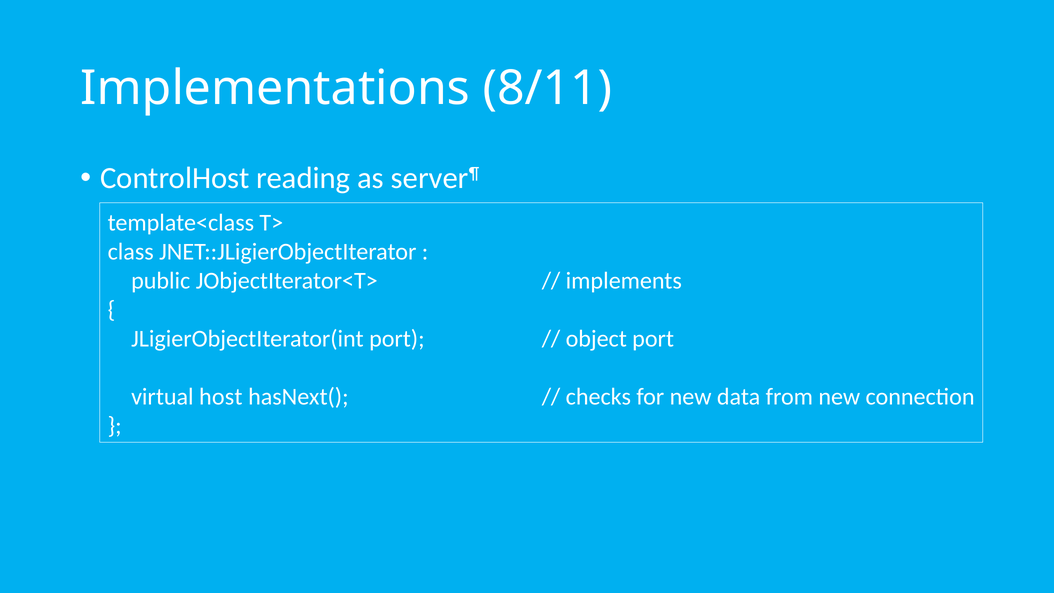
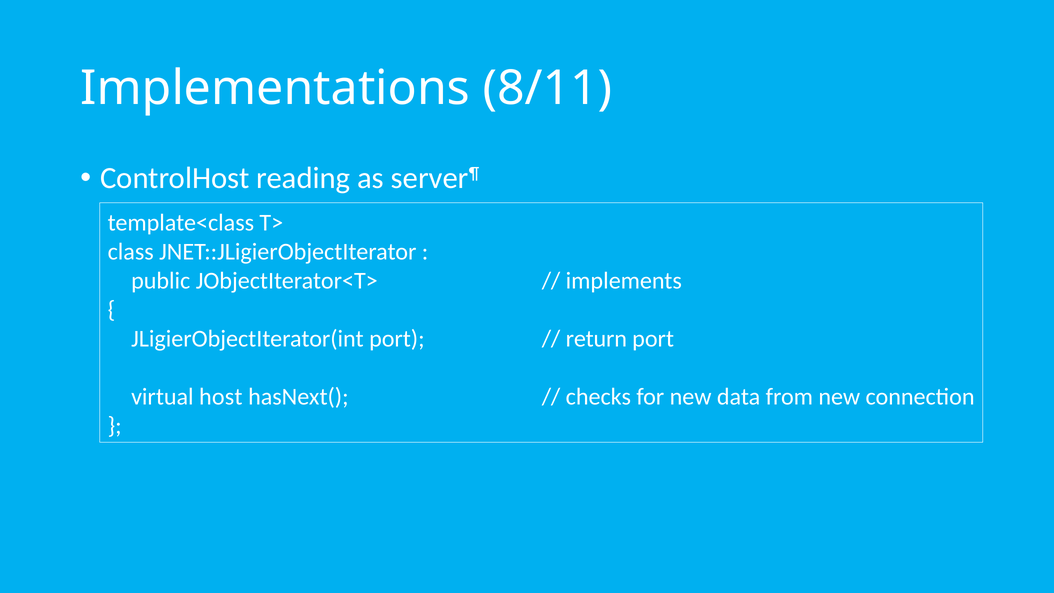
object: object -> return (596, 339)
